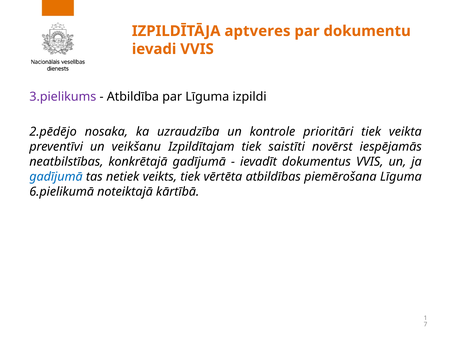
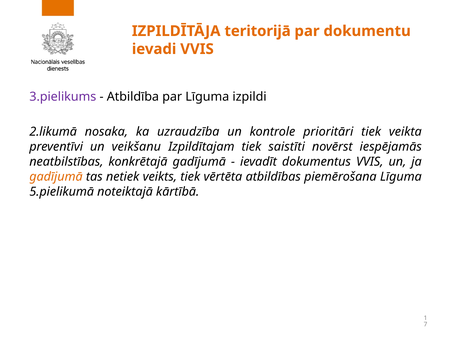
aptveres: aptveres -> teritorijā (258, 31)
2.pēdējo: 2.pēdējo -> 2.likumā (53, 132)
gadījumā colour: blue -> orange (56, 177)
6.pielikumā: 6.pielikumā -> 5.pielikumā (62, 192)
